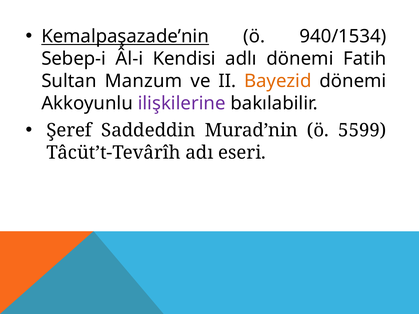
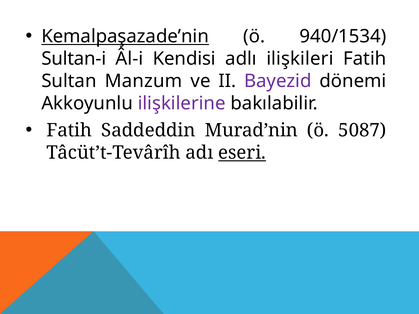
Sebep-i: Sebep-i -> Sultan-i (74, 59)
adlı dönemi: dönemi -> ilişkileri (300, 59)
Bayezid colour: orange -> purple (278, 81)
Şeref: Şeref -> Fatih (69, 131)
5599: 5599 -> 5087 (362, 131)
eseri underline: none -> present (242, 153)
